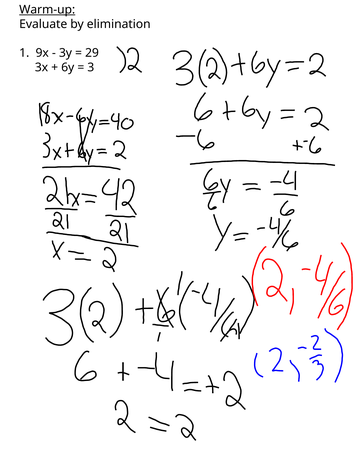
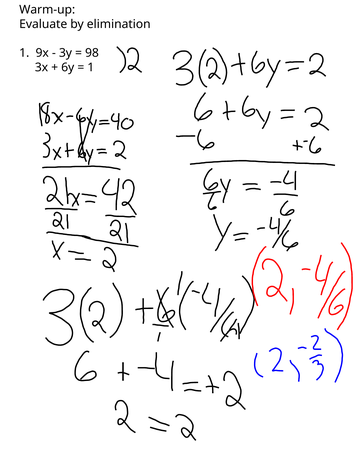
Warm-up underline: present -> none (47, 10)
29: 29 -> 98 (92, 53)
3: 3 -> 1 (91, 68)
